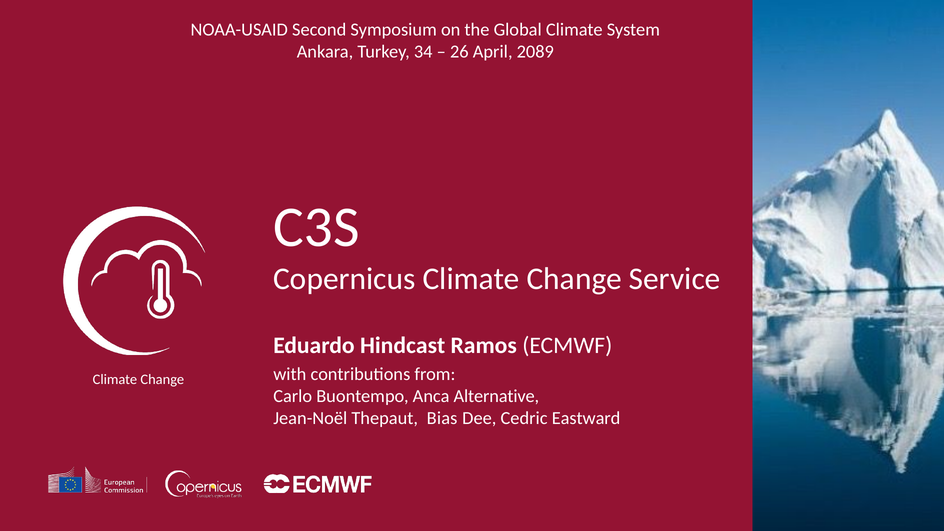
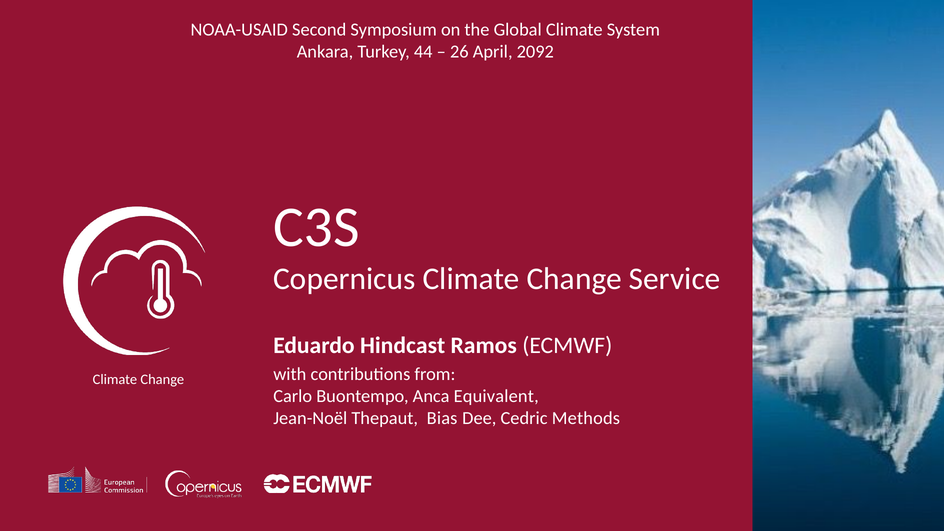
34: 34 -> 44 (423, 52)
2089: 2089 -> 2092 (535, 52)
Alternative: Alternative -> Equivalent (496, 396)
Eastward: Eastward -> Methods (586, 418)
